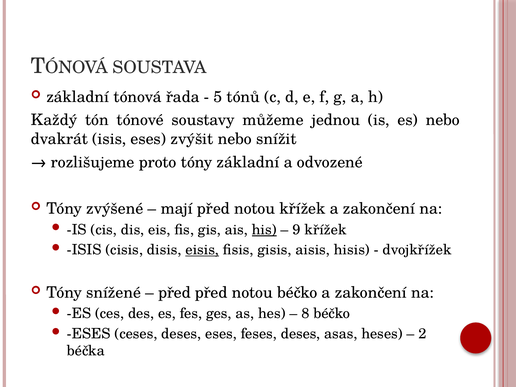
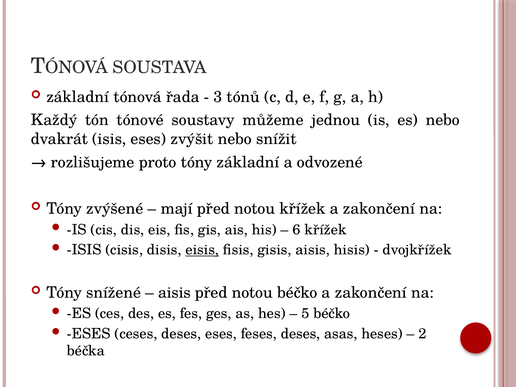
5: 5 -> 3 (218, 97)
his underline: present -> none (264, 230)
9: 9 -> 6 (297, 230)
před: před -> aisis (174, 293)
8: 8 -> 5 (306, 314)
